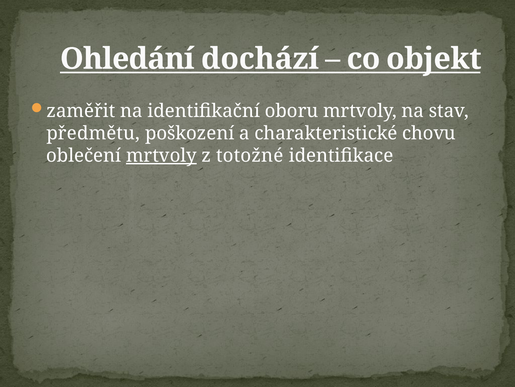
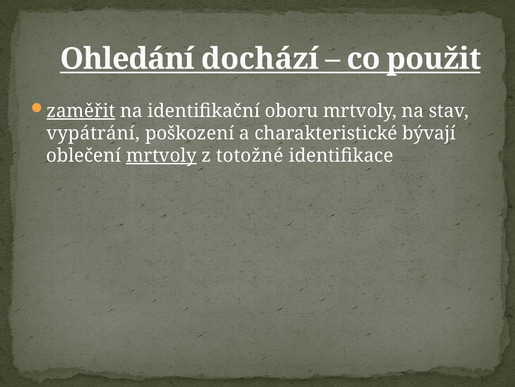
objekt: objekt -> použit (434, 59)
zaměřit underline: none -> present (81, 111)
předmětu: předmětu -> vypátrání (93, 133)
chovu: chovu -> bývají (429, 133)
